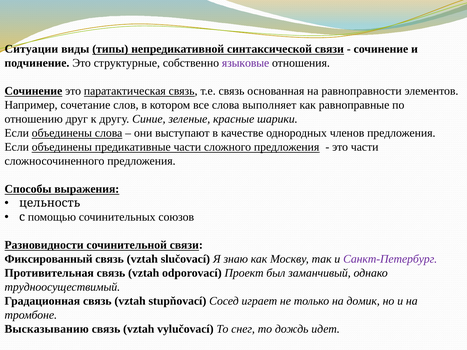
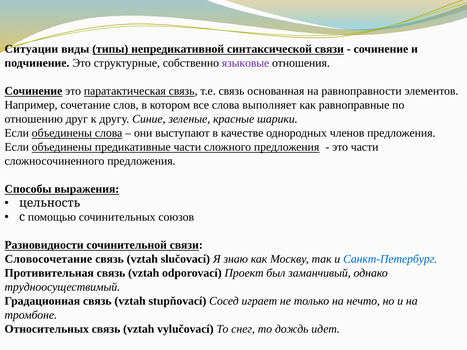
Фиксированный: Фиксированный -> Словосочетание (48, 259)
Санкт-Петербург colour: purple -> blue (390, 259)
домик: домик -> нечто (363, 301)
Высказыванию: Высказыванию -> Относительных (47, 329)
